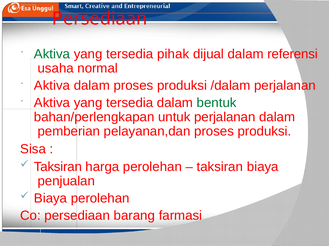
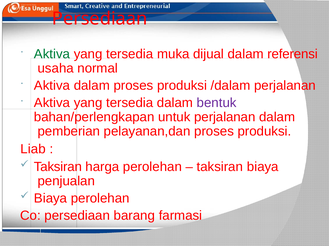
pihak: pihak -> muka (173, 54)
bentuk colour: green -> purple (217, 103)
Sisa: Sisa -> Liab (33, 149)
